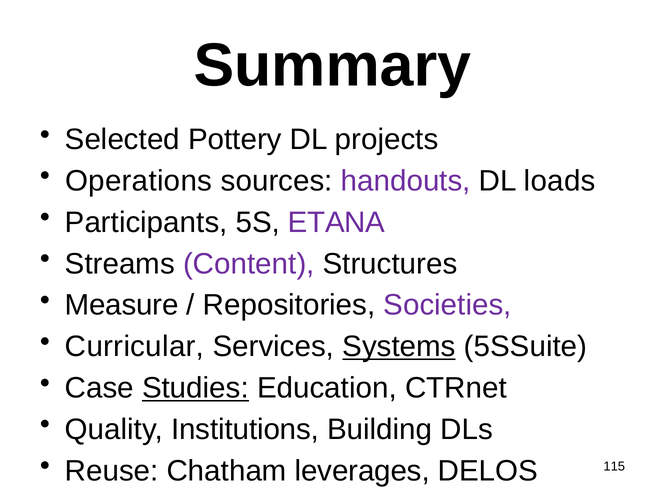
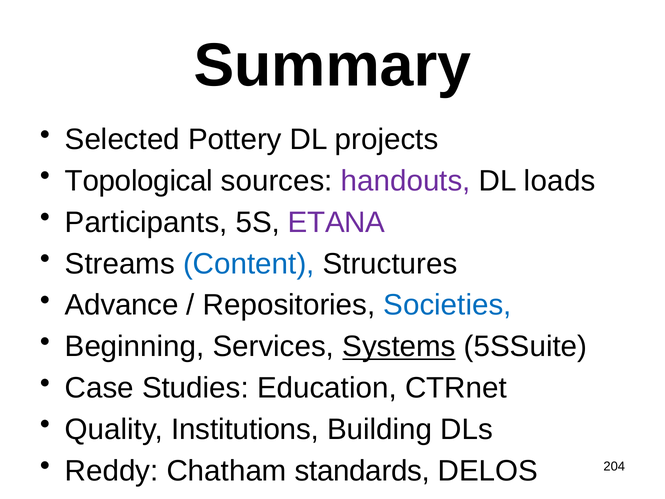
Operations: Operations -> Topological (139, 181)
Content colour: purple -> blue (249, 264)
Measure: Measure -> Advance (122, 305)
Societies colour: purple -> blue (448, 305)
Curricular: Curricular -> Beginning (135, 346)
Studies underline: present -> none (195, 388)
Reuse: Reuse -> Reddy (112, 471)
leverages: leverages -> standards (362, 471)
115: 115 -> 204 (614, 466)
